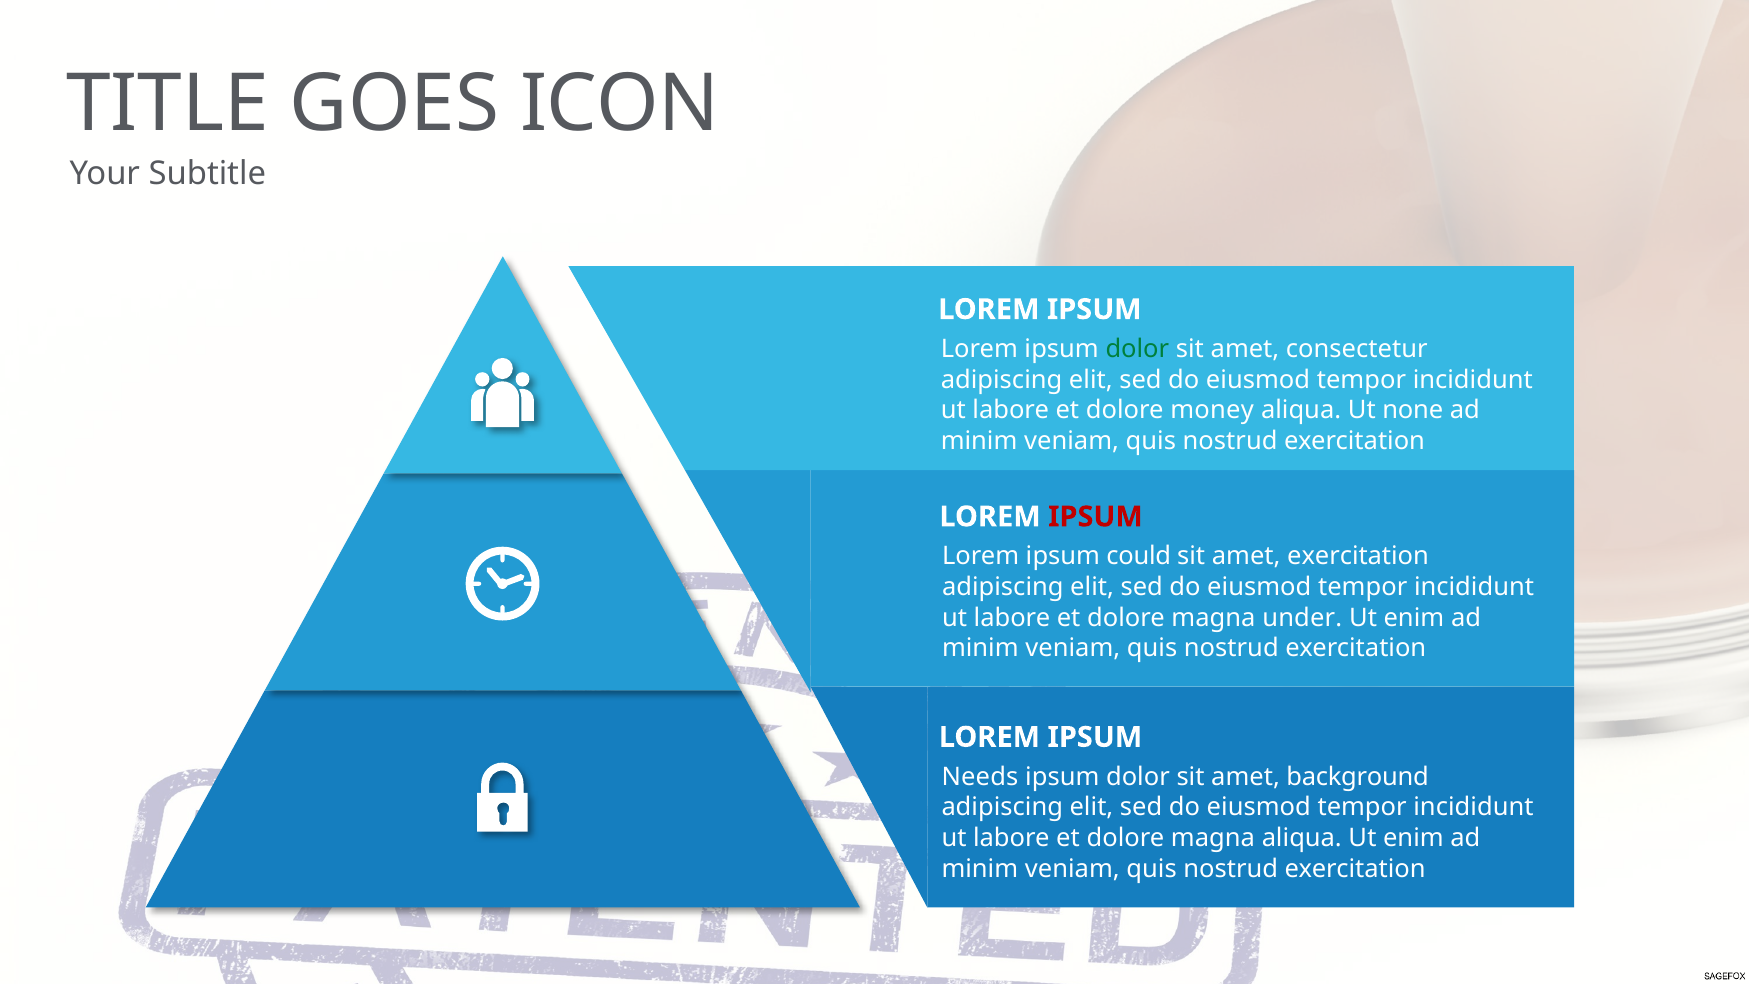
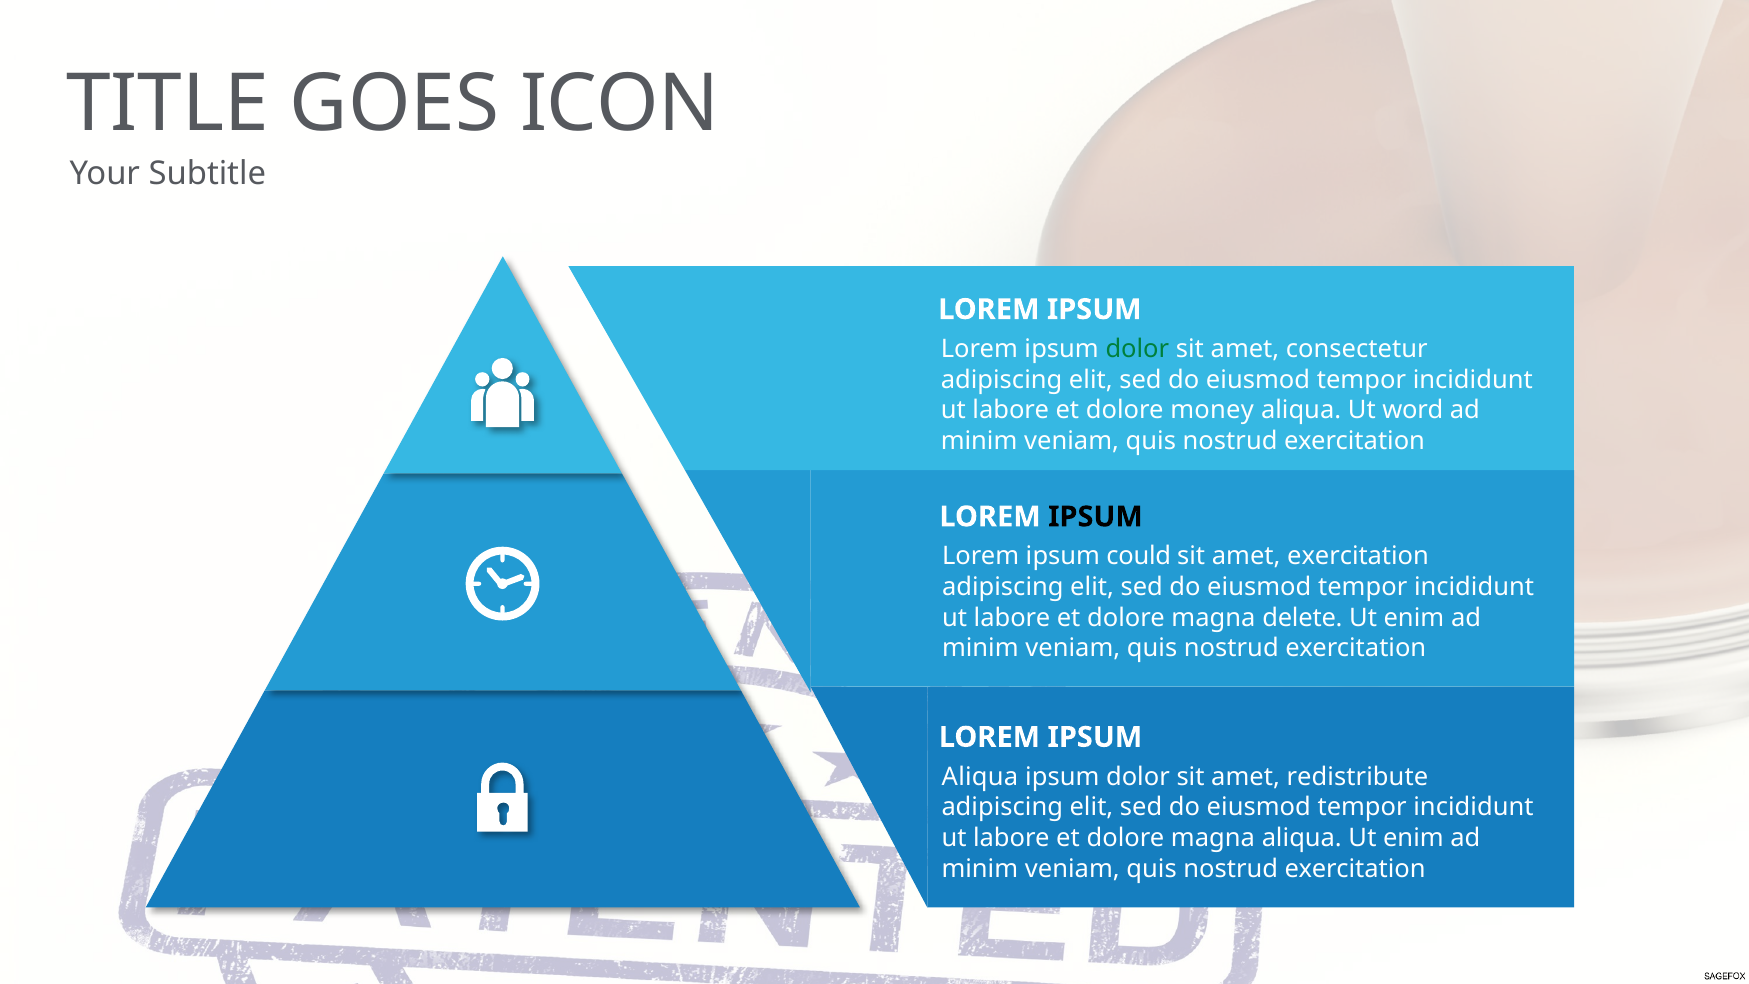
none: none -> word (1413, 410)
IPSUM colour: red -> black (1095, 517)
under: under -> delete (1302, 618)
Needs: Needs -> Aliqua (980, 777)
background: background -> redistribute (1357, 777)
